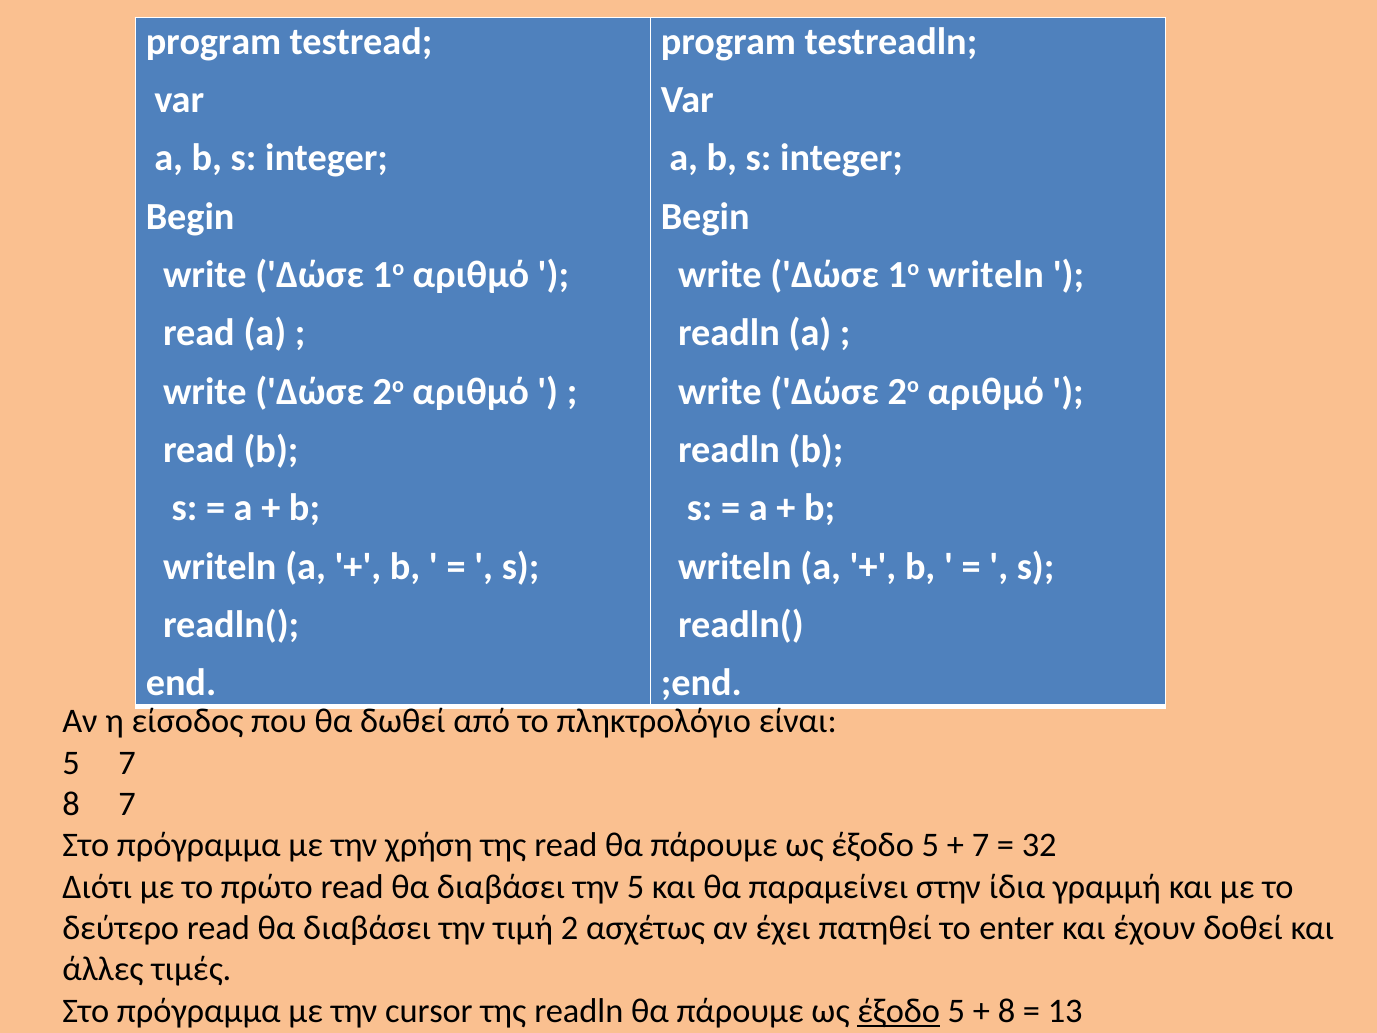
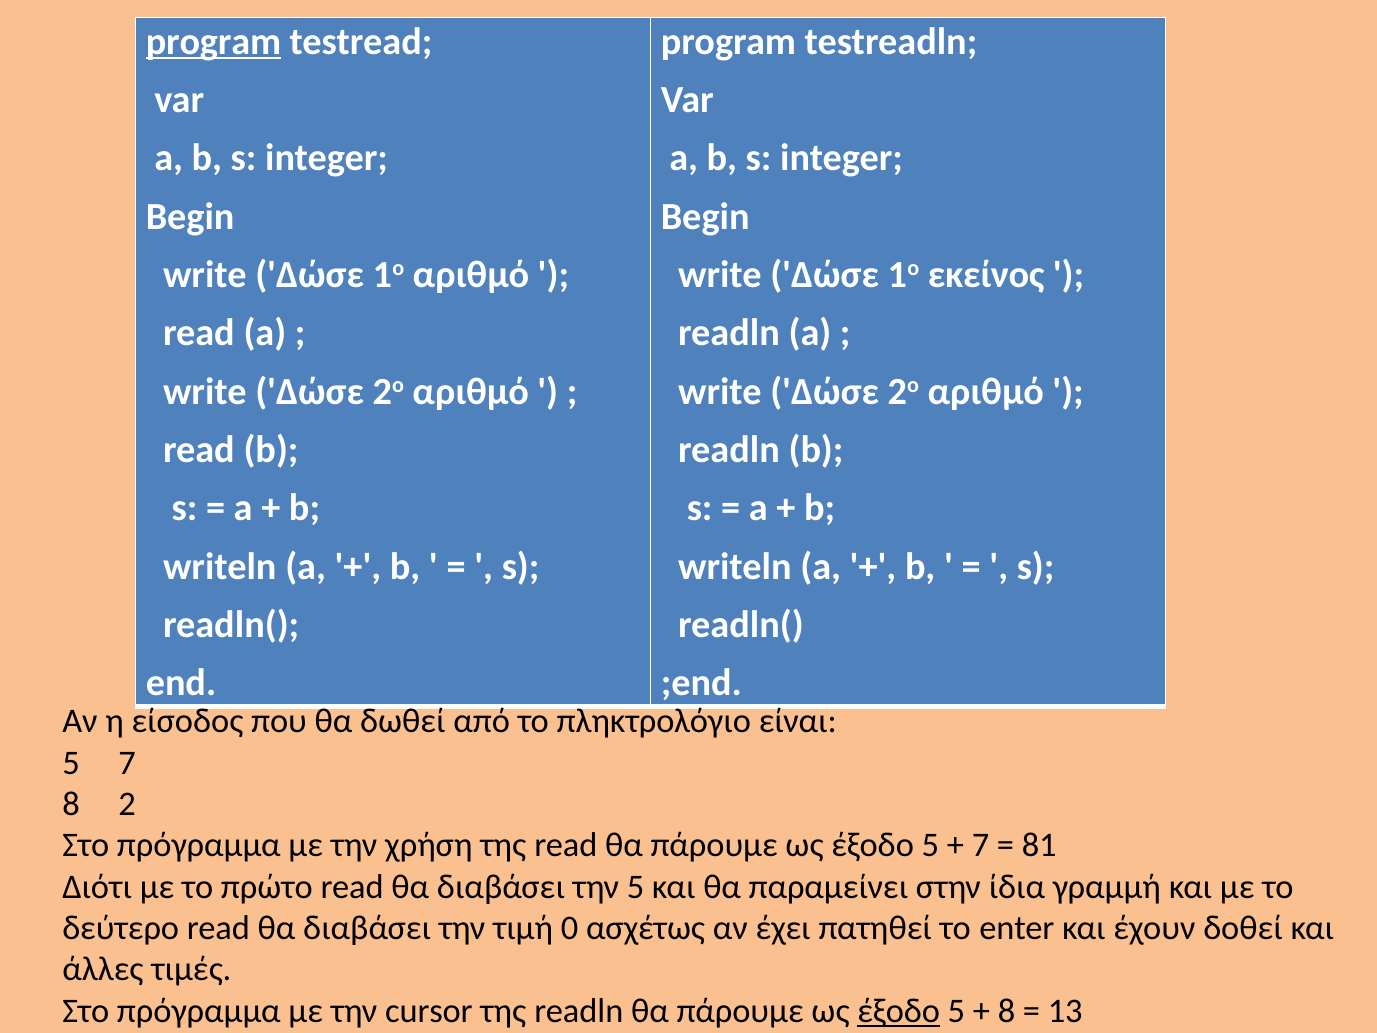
program underline: none -> present (213, 41)
1ο writeln: writeln -> εκείνος (986, 275)
8 7: 7 -> 2 (127, 804)
32: 32 -> 81 (1039, 845)
2: 2 -> 0 (570, 928)
